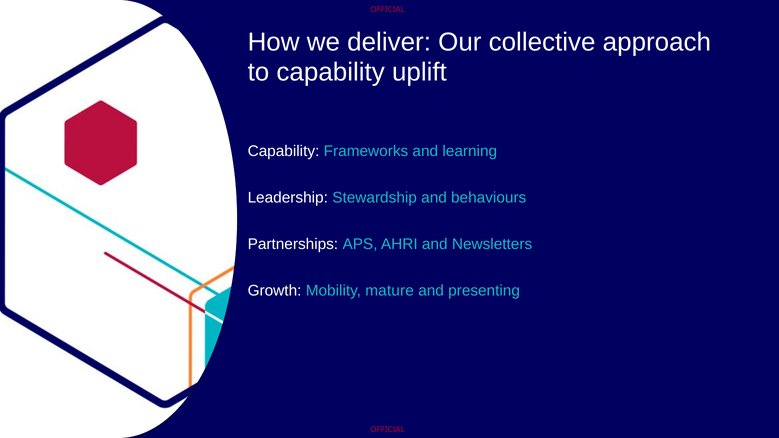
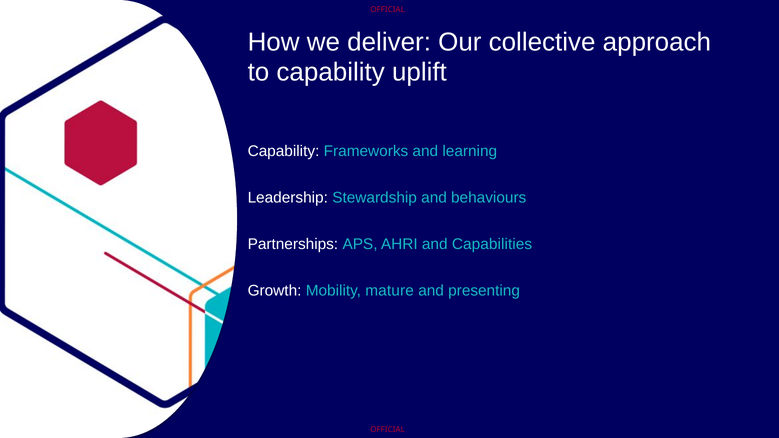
Newsletters: Newsletters -> Capabilities (492, 244)
